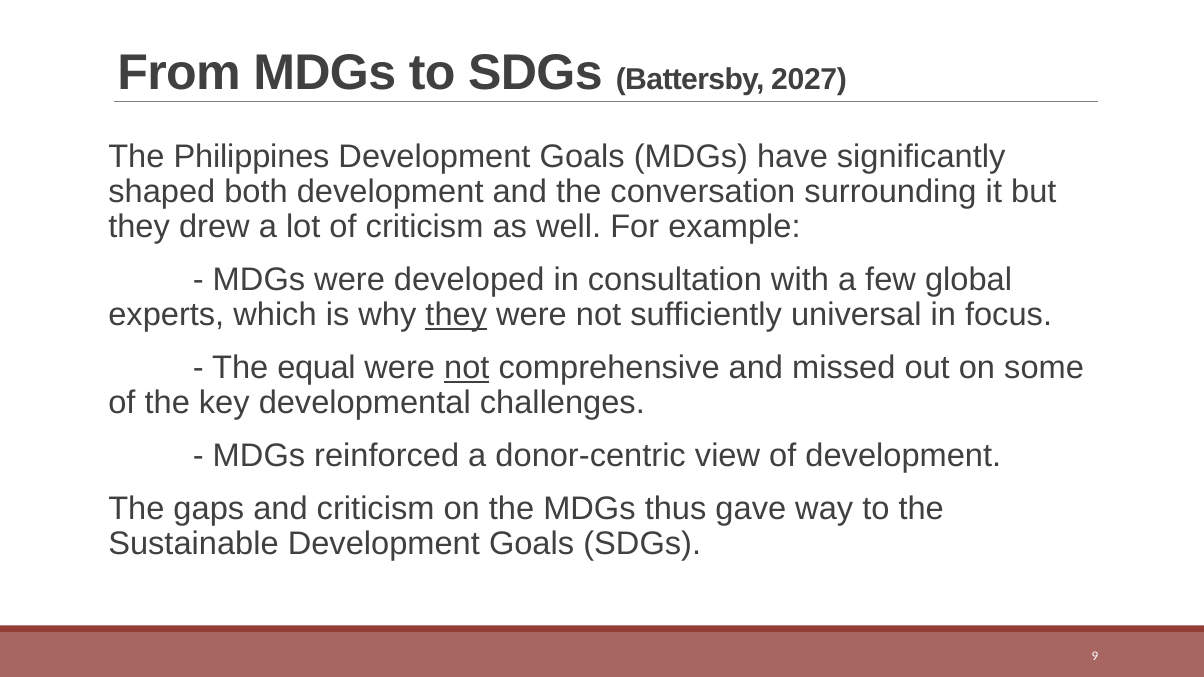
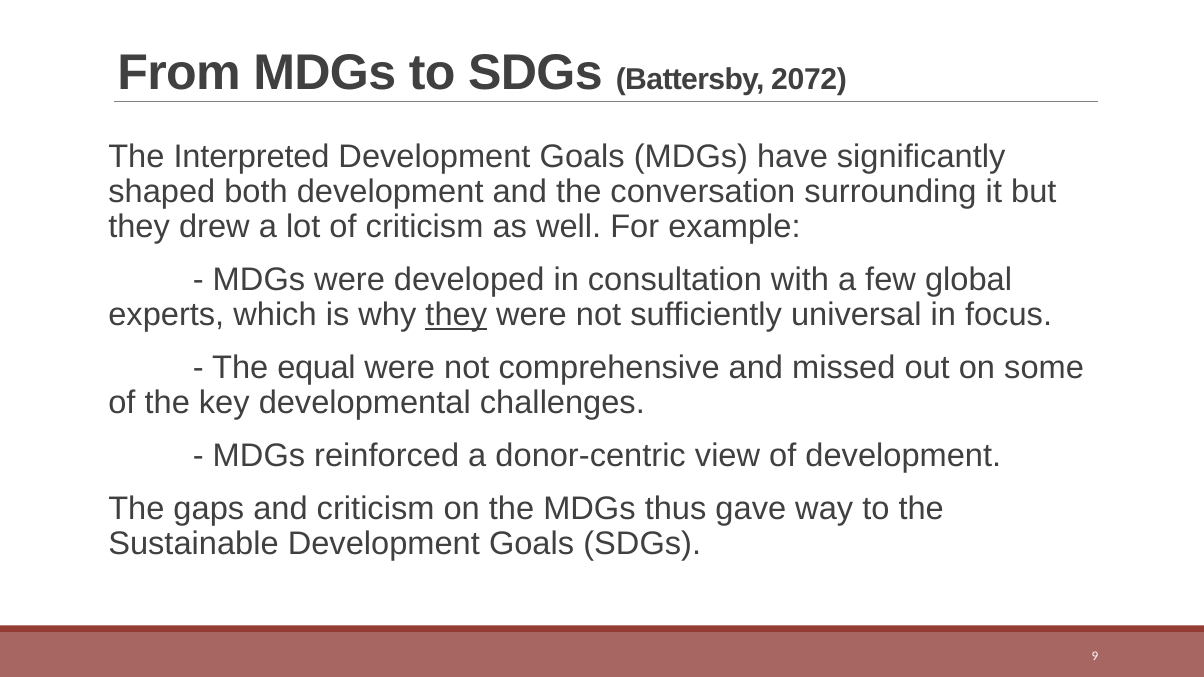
2027: 2027 -> 2072 (809, 80)
Philippines: Philippines -> Interpreted (252, 157)
not underline: present -> none (467, 368)
